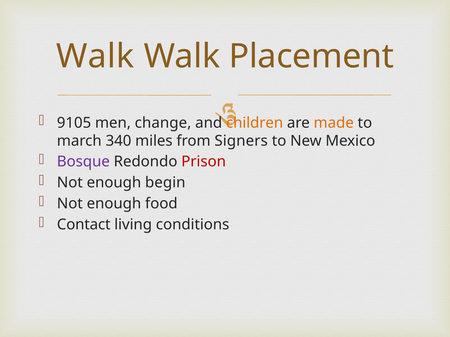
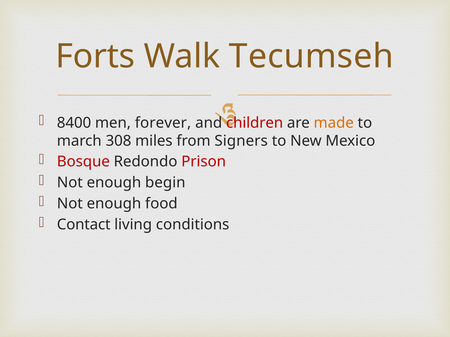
Walk: Walk -> Forts (95, 56)
Placement: Placement -> Tecumseh (311, 56)
9105: 9105 -> 8400 (74, 123)
change: change -> forever (163, 123)
children colour: orange -> red (255, 123)
340: 340 -> 308 (118, 141)
Bosque colour: purple -> red (83, 162)
